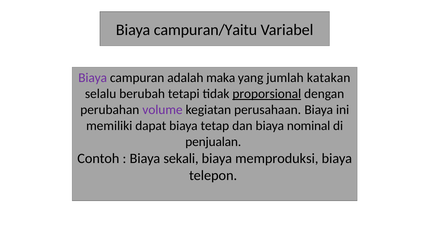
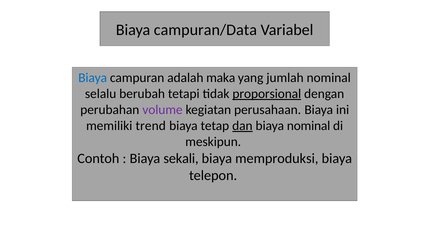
campuran/Yaitu: campuran/Yaitu -> campuran/Data (205, 30)
Biaya colour: purple -> blue (93, 78)
jumlah katakan: katakan -> nominal (329, 78)
dapat: dapat -> trend (151, 126)
dan underline: none -> present (242, 126)
penjualan: penjualan -> meskipun (213, 142)
